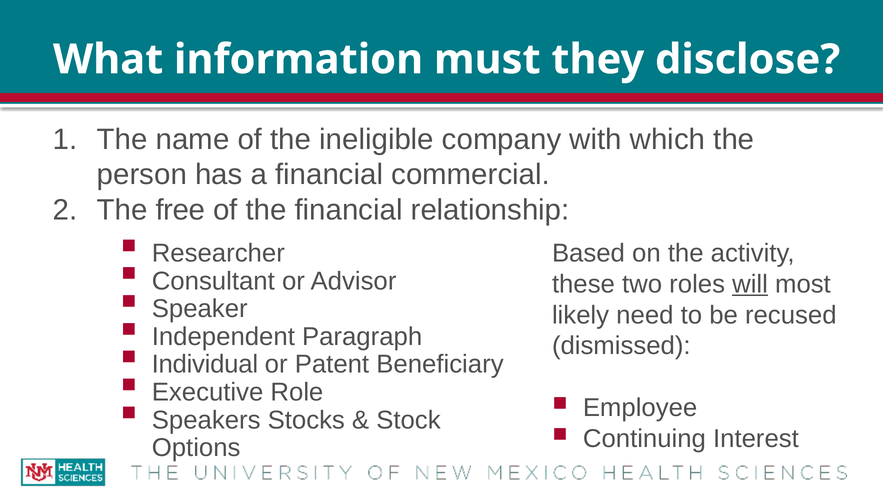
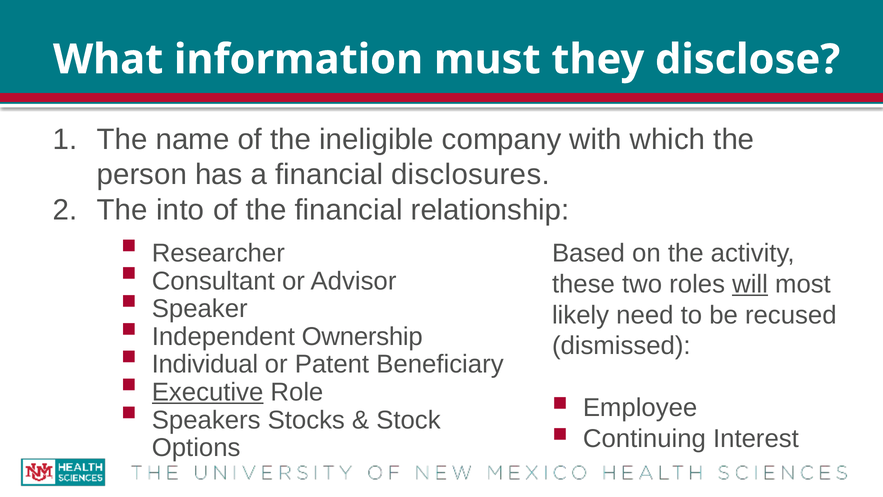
commercial: commercial -> disclosures (471, 175)
free: free -> into (180, 210)
Paragraph: Paragraph -> Ownership (362, 336)
Executive underline: none -> present (208, 392)
